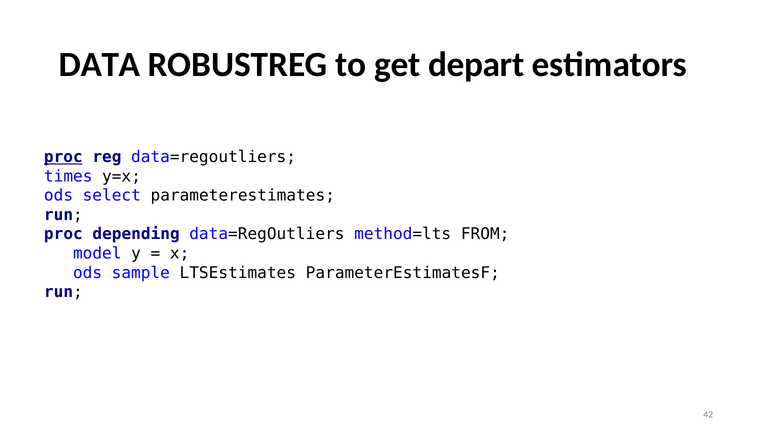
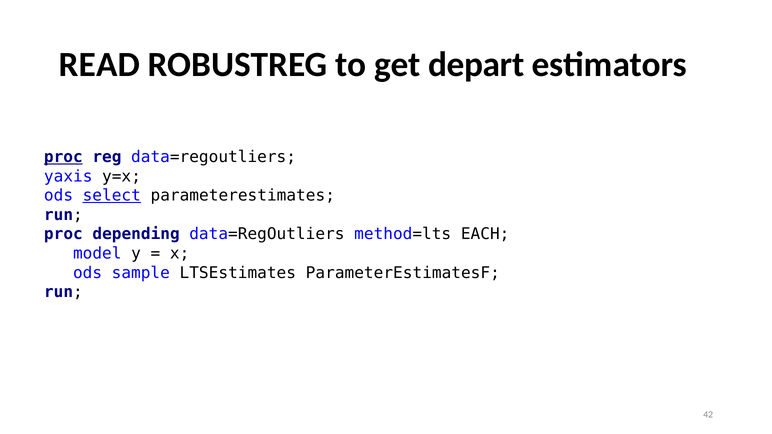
DATA: DATA -> READ (99, 65)
times: times -> yaxis (68, 176)
select underline: none -> present (112, 196)
FROM: FROM -> EACH (485, 234)
